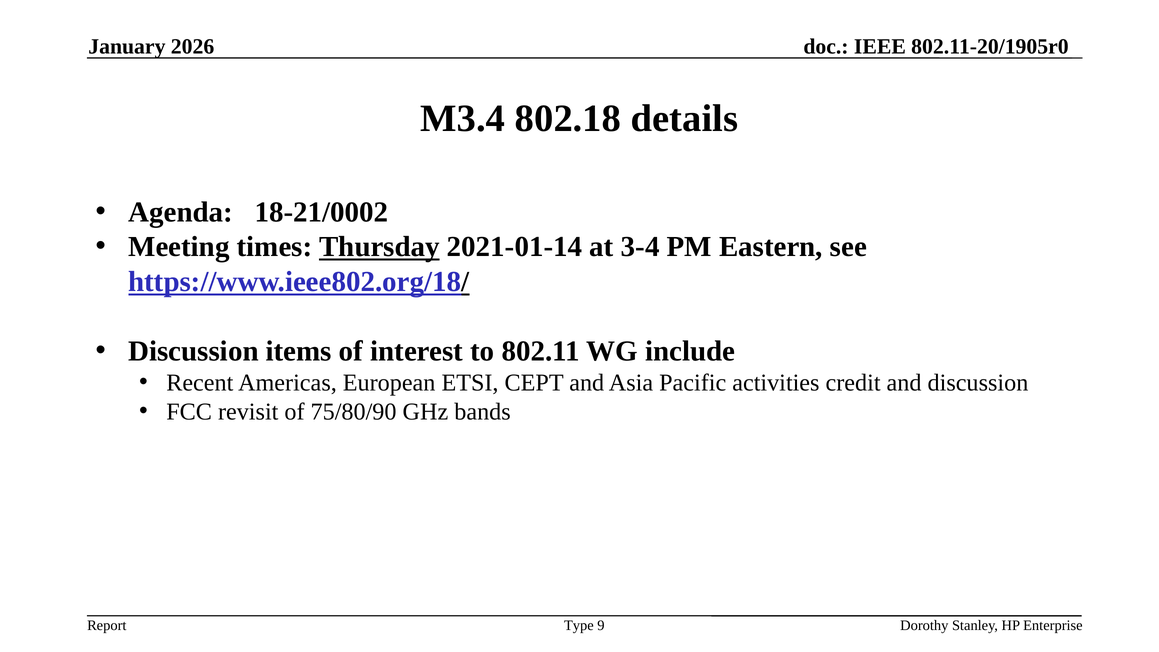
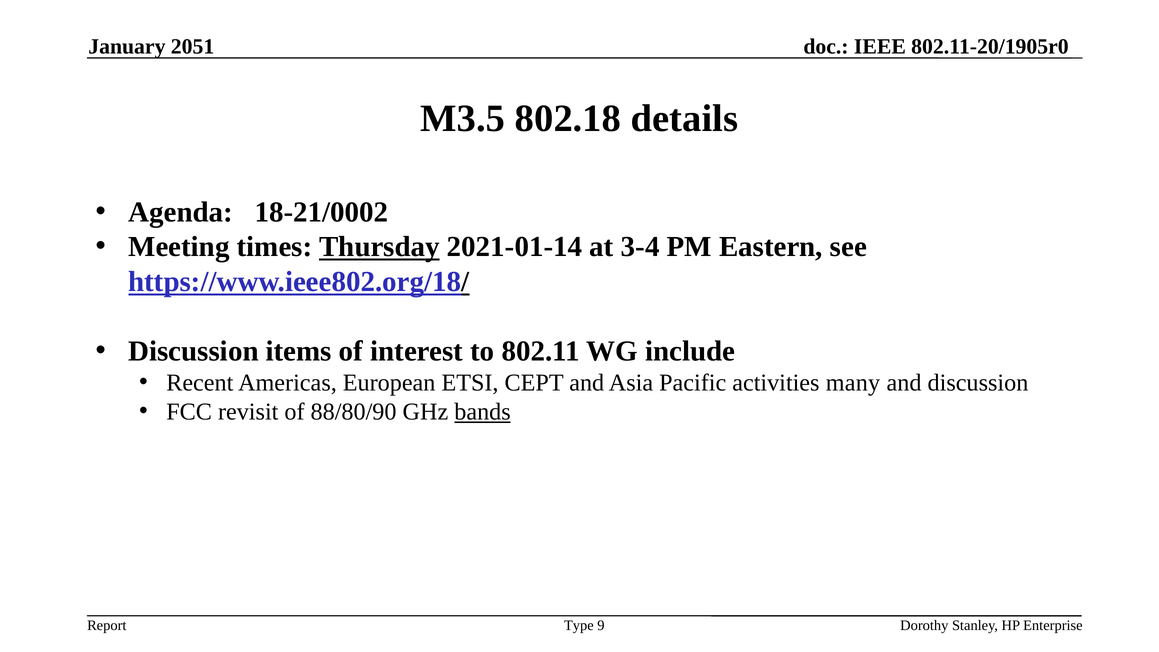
2026: 2026 -> 2051 (193, 46)
M3.4: M3.4 -> M3.5 (463, 119)
credit: credit -> many (853, 383)
75/80/90: 75/80/90 -> 88/80/90 (354, 412)
bands underline: none -> present (483, 412)
